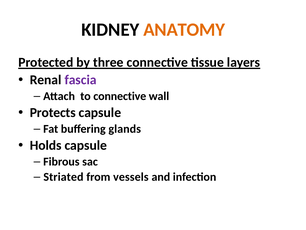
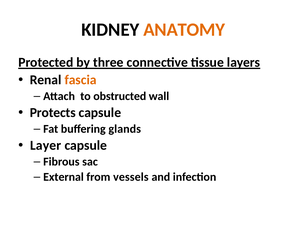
fascia colour: purple -> orange (81, 80)
to connective: connective -> obstructed (120, 96)
Holds: Holds -> Layer (46, 145)
Striated: Striated -> External (63, 177)
